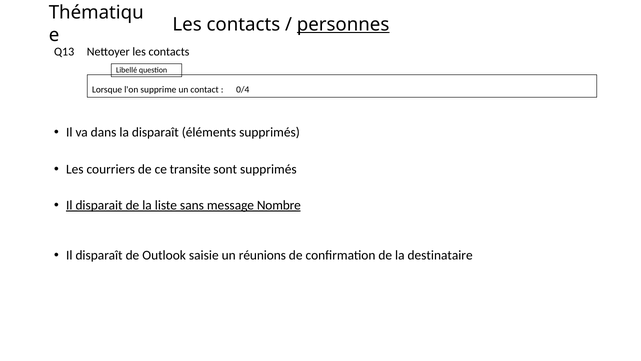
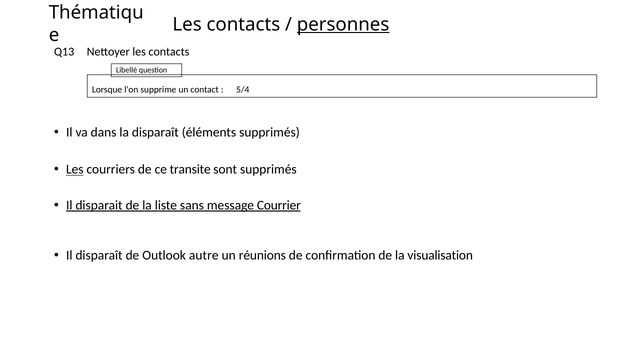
0/4: 0/4 -> 5/4 (243, 89)
Les underline: none -> present (75, 169)
Nombre: Nombre -> Courrier (279, 205)
saisie: saisie -> autre (204, 255)
destinataire: destinataire -> visualisation (440, 255)
